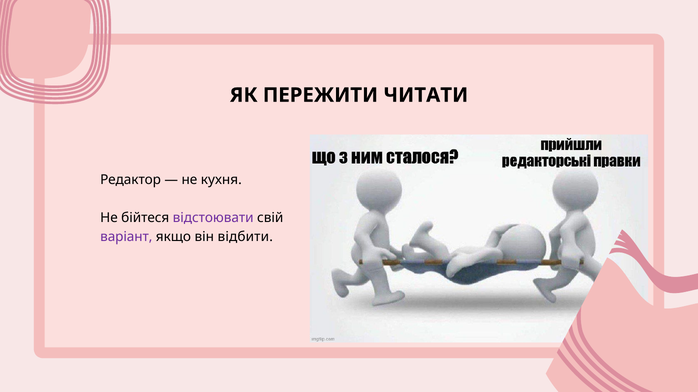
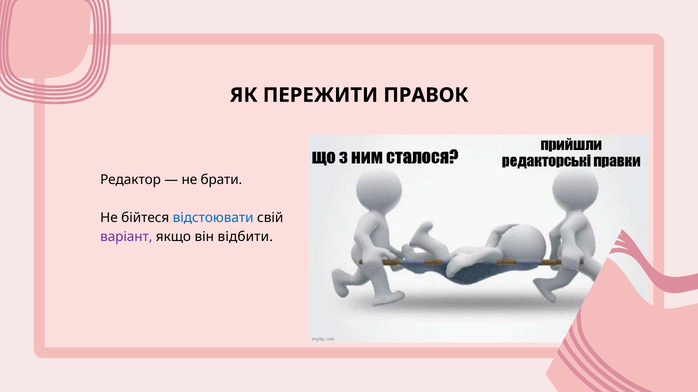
ЧИТАТИ: ЧИТАТИ -> ПРАВОК (426, 95)
кухня: кухня -> брати (221, 180)
відстоювати colour: purple -> blue (213, 218)
